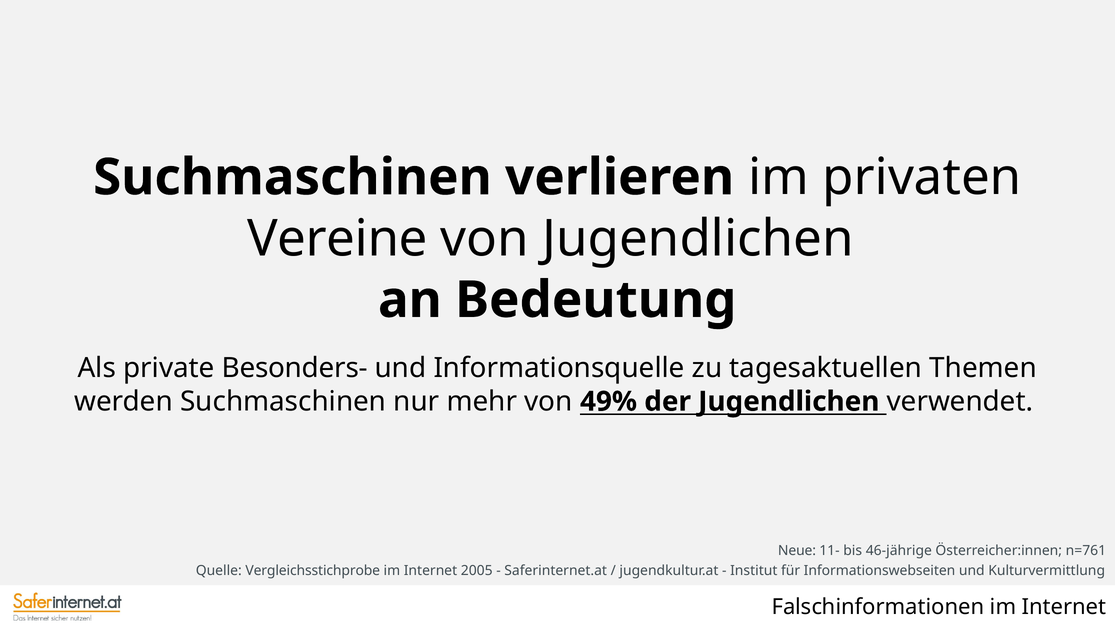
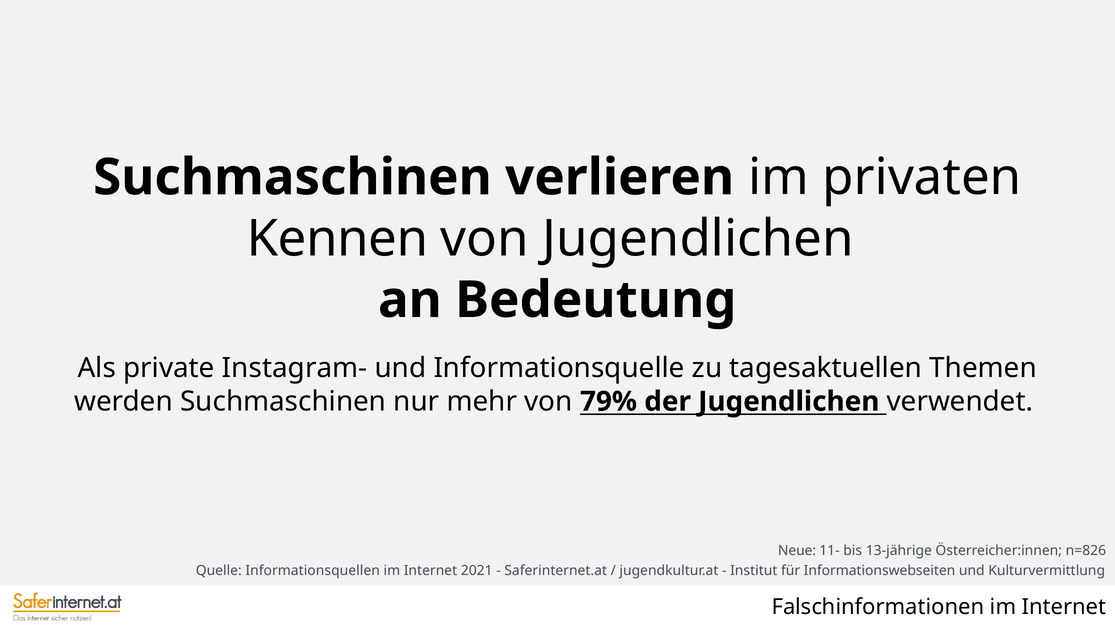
Vereine: Vereine -> Kennen (337, 239)
Besonders-: Besonders- -> Instagram- (295, 368)
49%: 49% -> 79% (609, 402)
46-jährige: 46-jährige -> 13-jährige (899, 551)
n=761: n=761 -> n=826 (1086, 551)
Vergleichsstichprobe: Vergleichsstichprobe -> Informationsquellen (313, 571)
2005: 2005 -> 2021 (477, 571)
